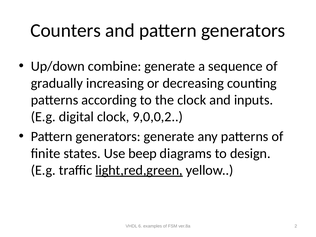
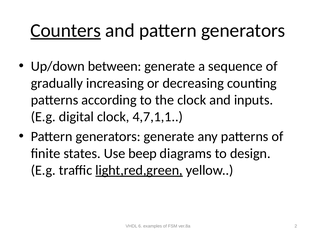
Counters underline: none -> present (66, 31)
combine: combine -> between (115, 66)
9,0,0,2: 9,0,0,2 -> 4,7,1,1 (158, 117)
